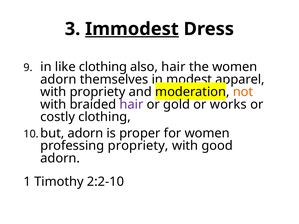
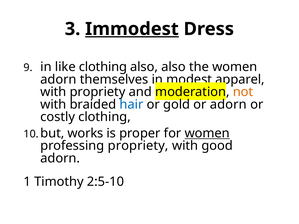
also hair: hair -> also (174, 67)
hair colour: purple -> blue (131, 105)
or works: works -> adorn (228, 105)
but adorn: adorn -> works (85, 133)
women underline: none -> present (207, 133)
2:2-10: 2:2-10 -> 2:5-10 (105, 182)
